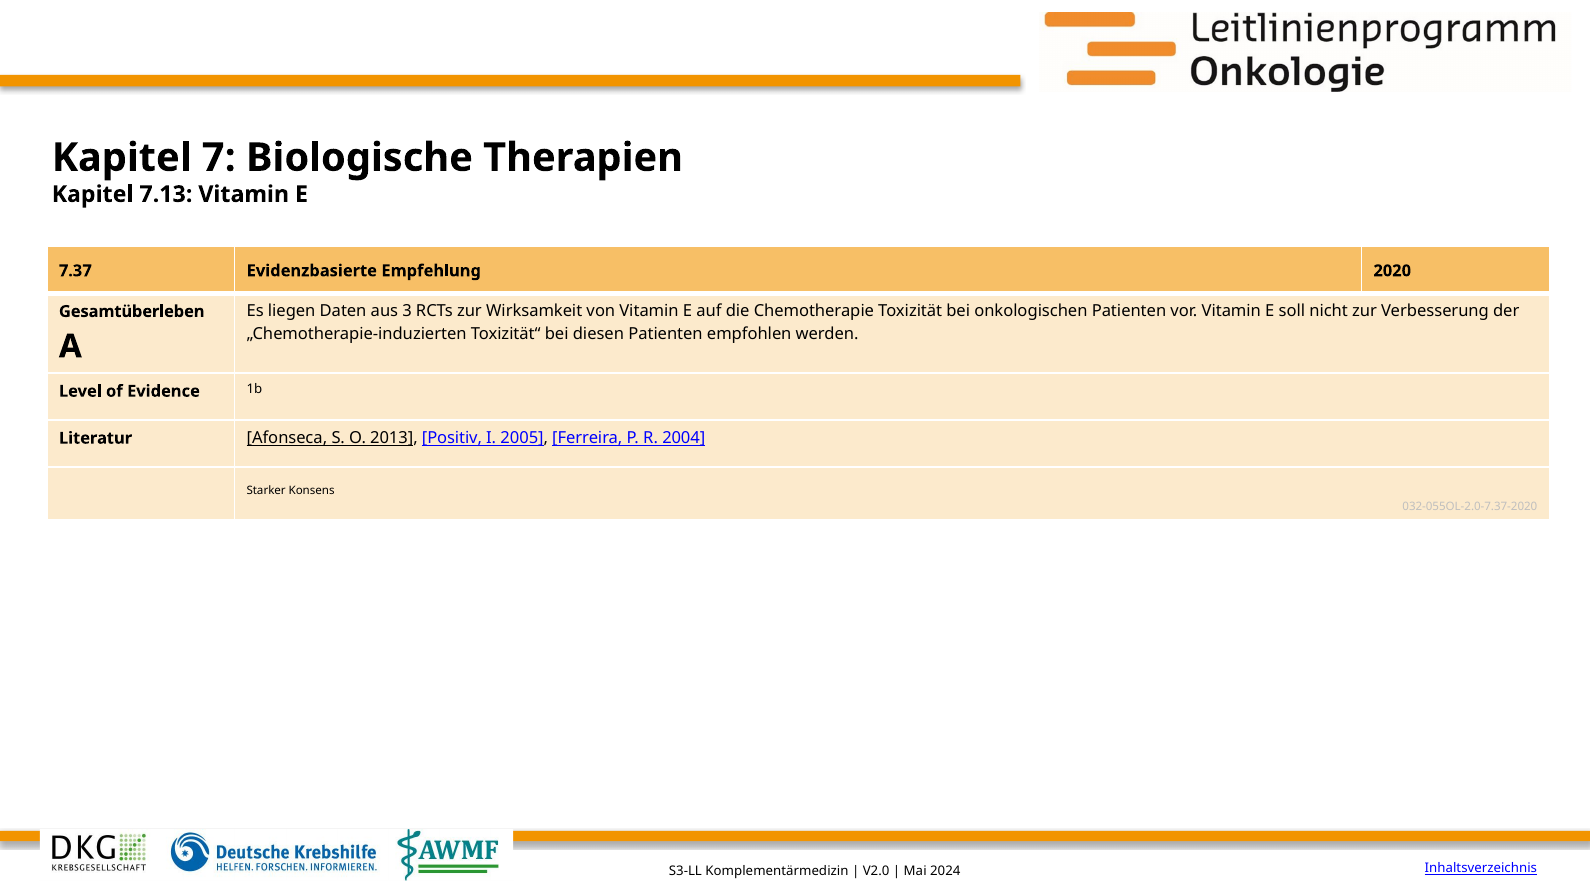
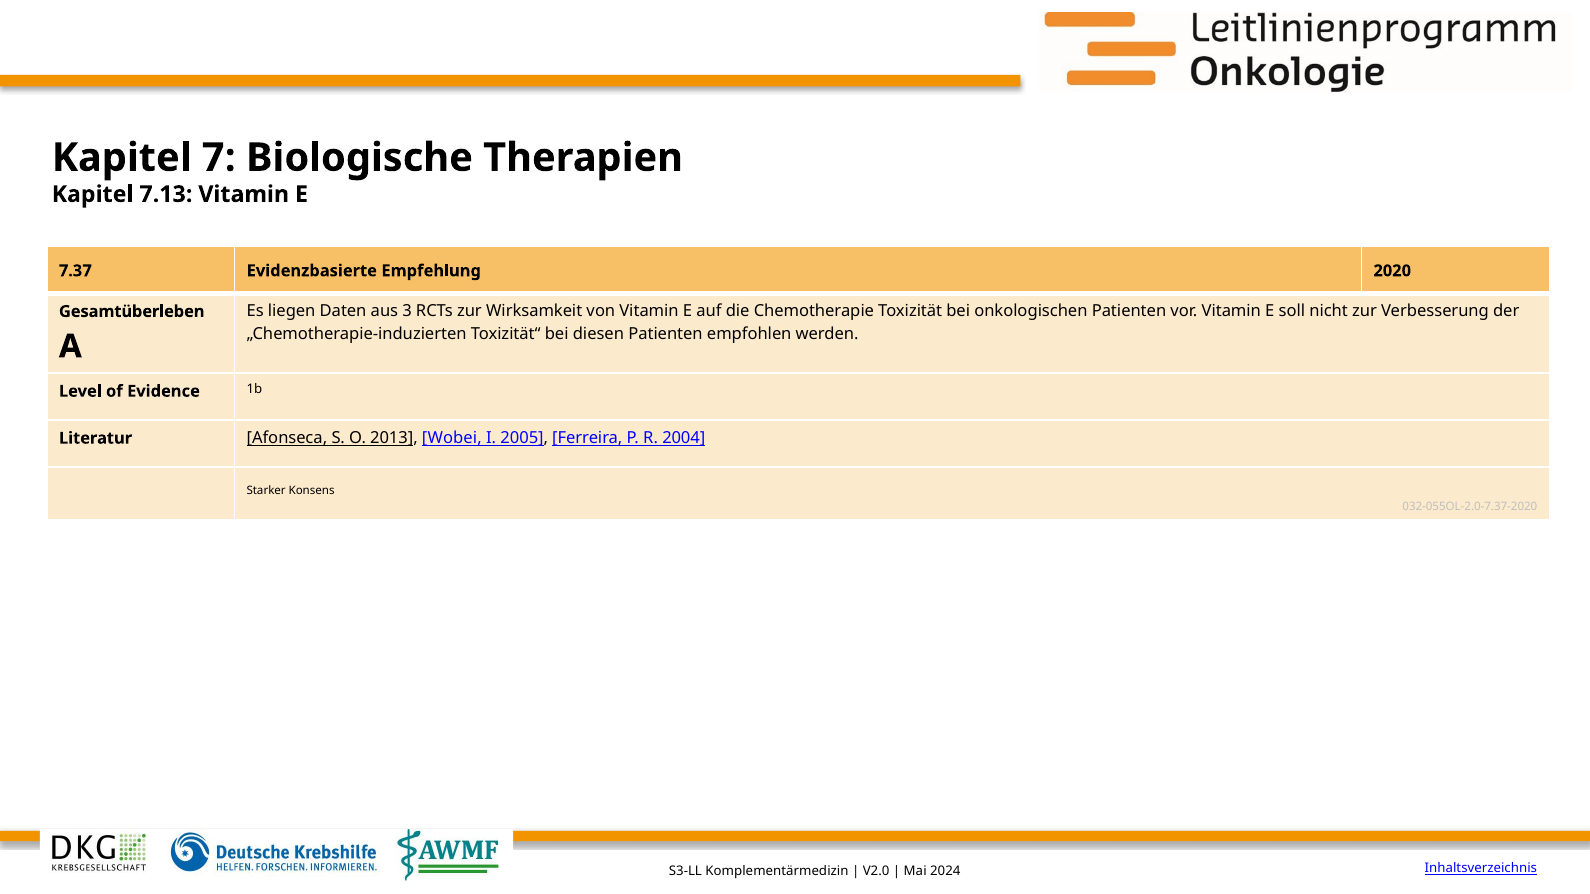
Positiv: Positiv -> Wobei (452, 438)
